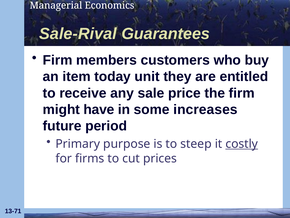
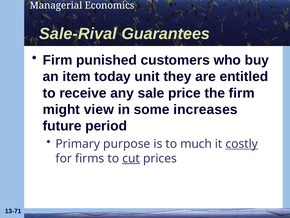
members: members -> punished (107, 60)
have: have -> view (99, 109)
steep: steep -> much (196, 144)
cut underline: none -> present (131, 158)
